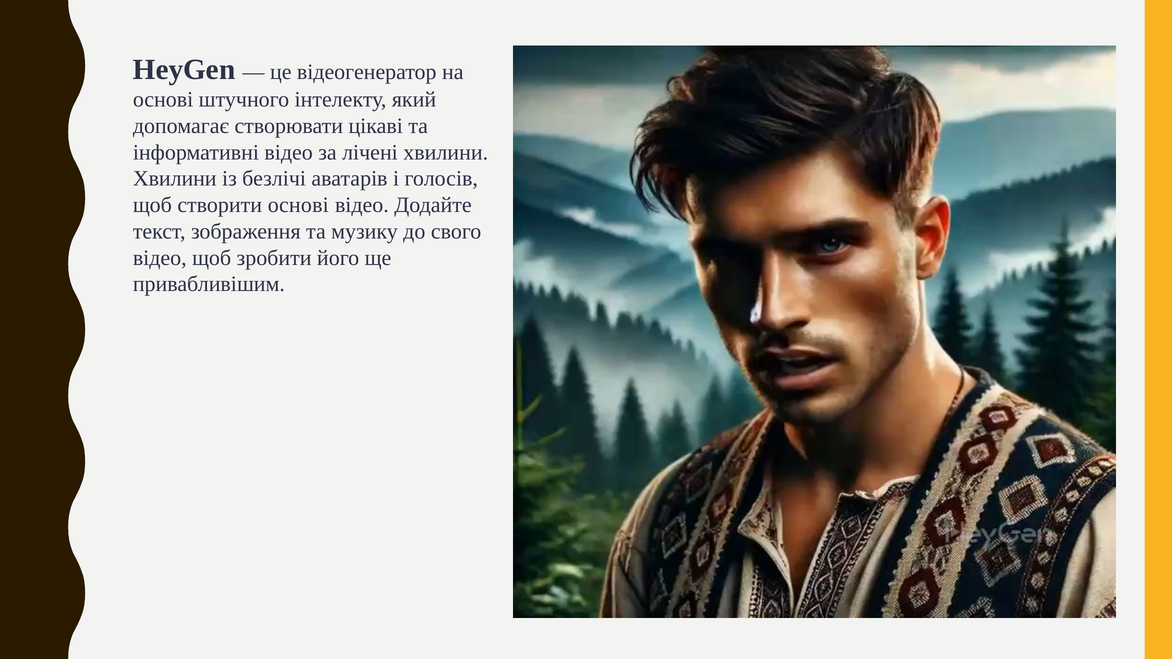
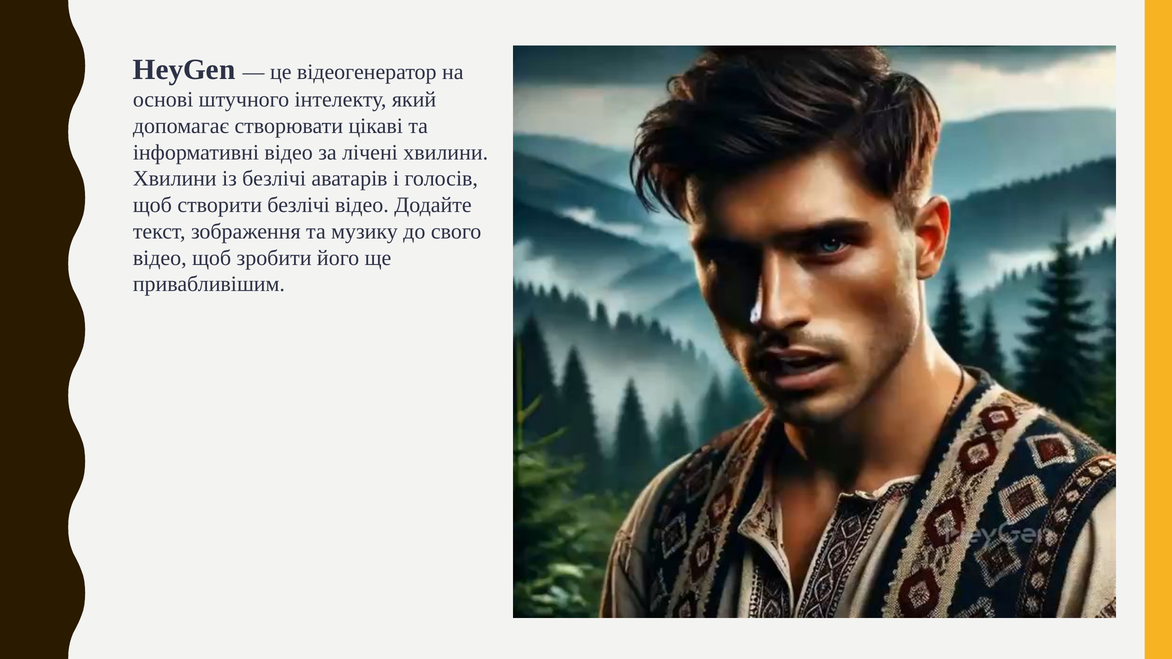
створити основі: основі -> безлічі (299, 205)
